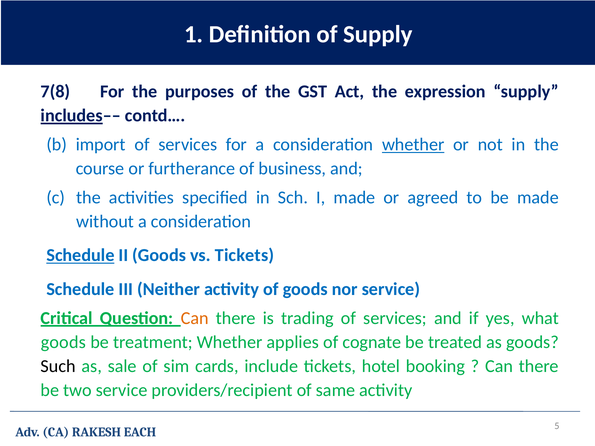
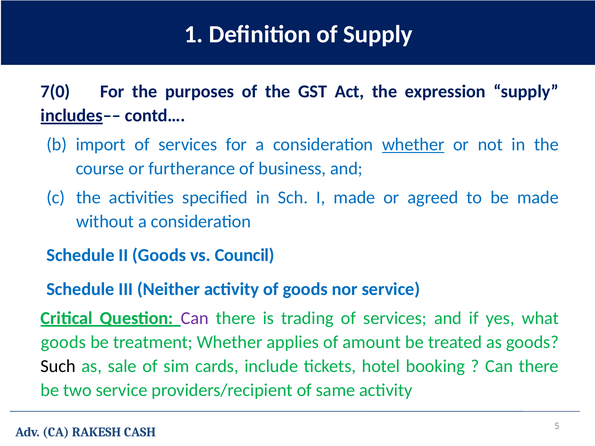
7(8: 7(8 -> 7(0 (55, 92)
Schedule underline: present -> none (80, 255)
vs Tickets: Tickets -> Council (245, 255)
Can colour: orange -> purple (195, 318)
cognate: cognate -> amount (372, 342)
EACH: EACH -> CASH (140, 432)
